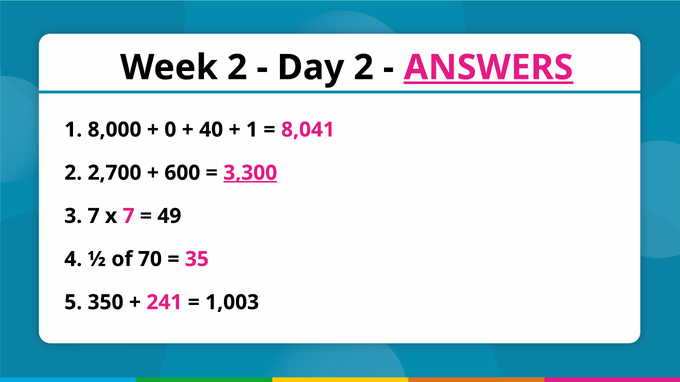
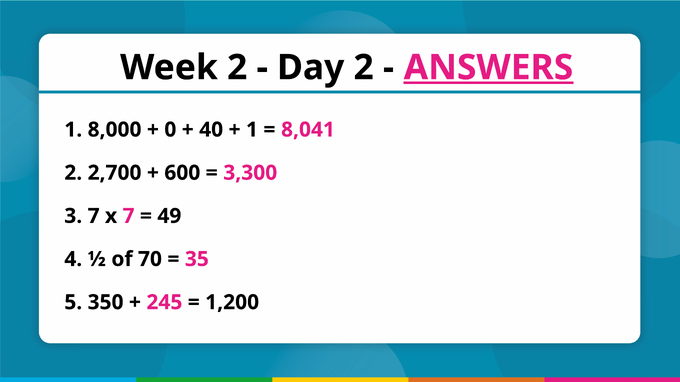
3,300 underline: present -> none (250, 173)
241: 241 -> 245 (164, 303)
1,003: 1,003 -> 1,200 (232, 303)
